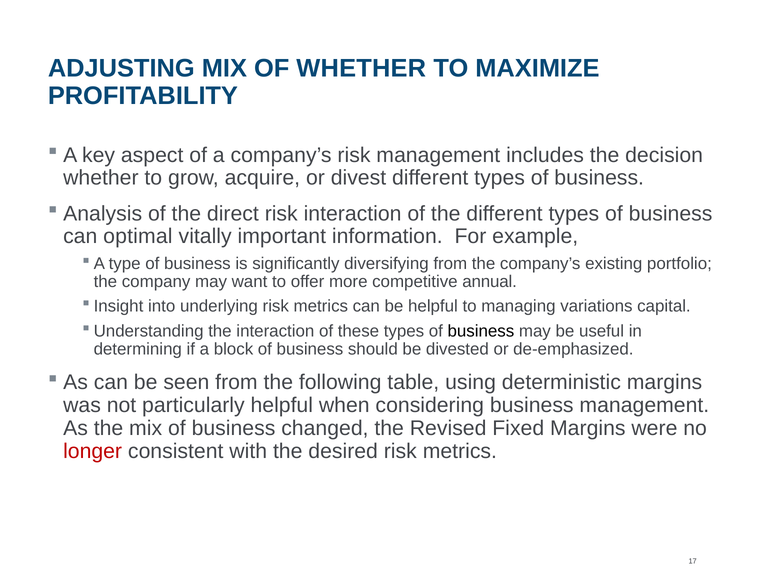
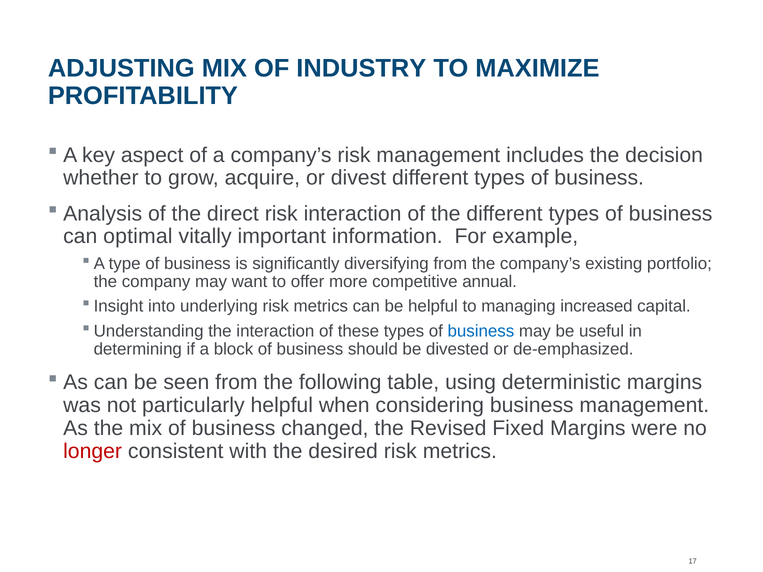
OF WHETHER: WHETHER -> INDUSTRY (361, 68)
variations: variations -> increased (596, 306)
business colour: black -> blue (481, 331)
